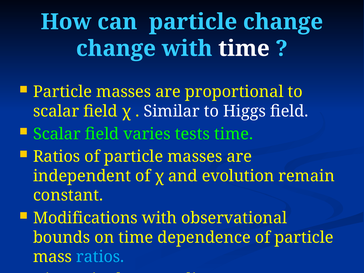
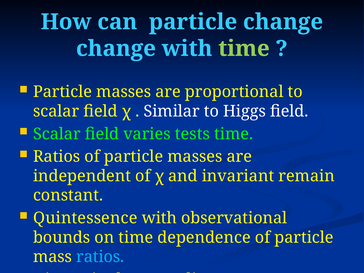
time colour: white -> light green (244, 49)
evolution: evolution -> invariant (238, 176)
Modifications: Modifications -> Quintessence (85, 218)
